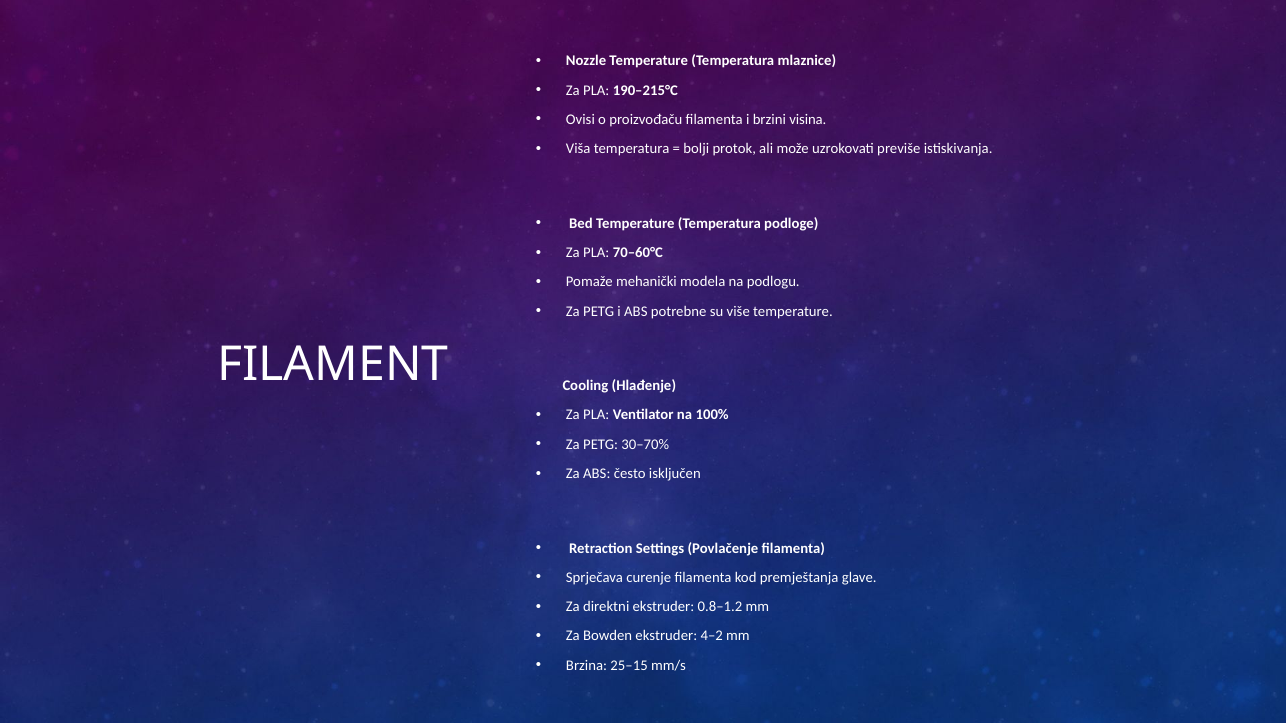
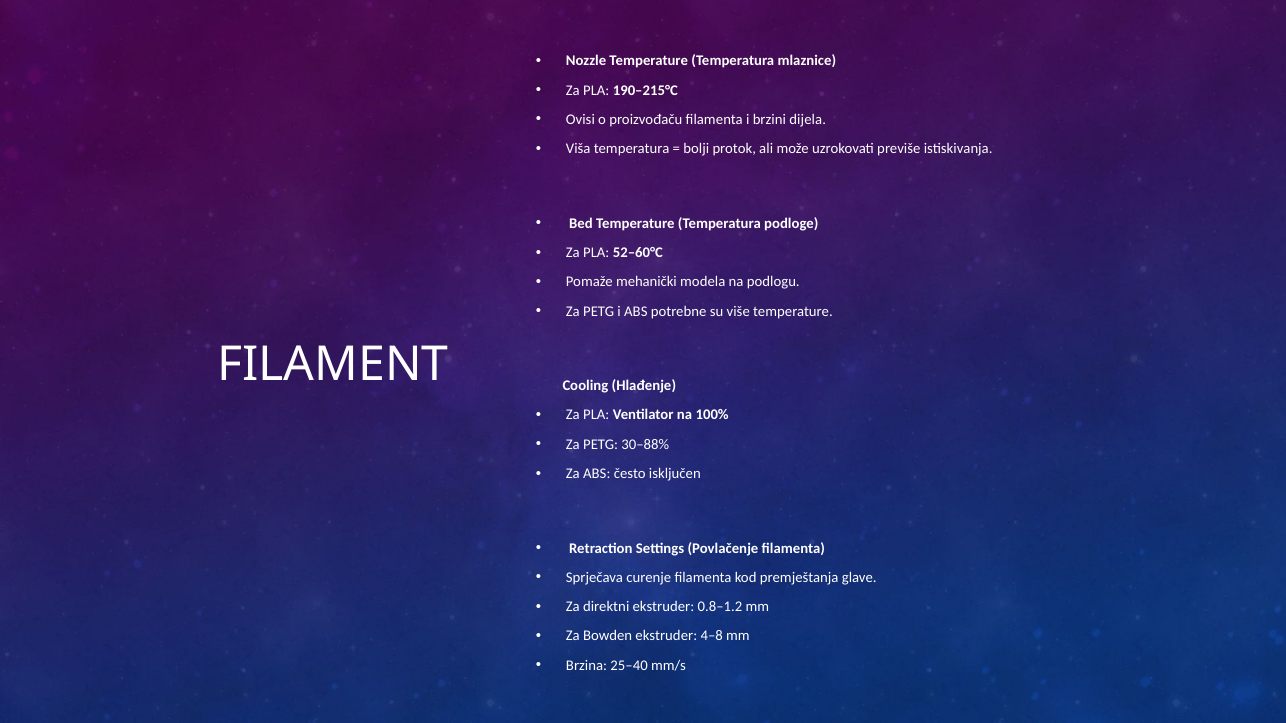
visina: visina -> dijela (808, 120)
70–60°C: 70–60°C -> 52–60°C (638, 253)
30–70%: 30–70% -> 30–88% (645, 445)
4–2: 4–2 -> 4–8 (712, 636)
25–15: 25–15 -> 25–40 (629, 666)
